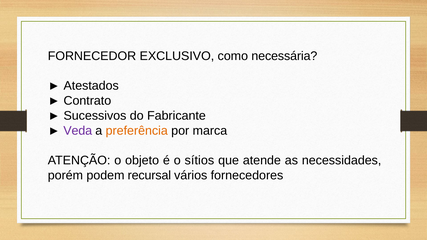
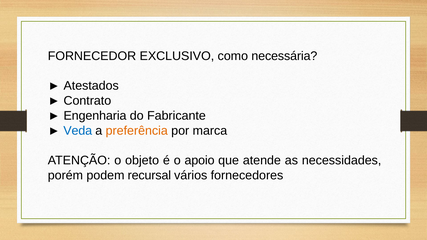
Sucessivos: Sucessivos -> Engenharia (95, 116)
Veda colour: purple -> blue (78, 131)
sítios: sítios -> apoio (200, 161)
